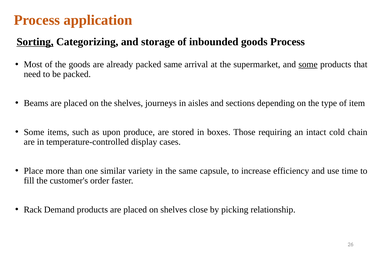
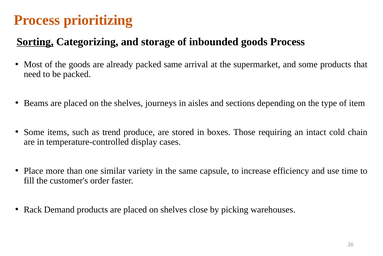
application: application -> prioritizing (98, 20)
some underline: present -> none (308, 64)
upon: upon -> trend (111, 132)
relationship: relationship -> warehouses (273, 209)
